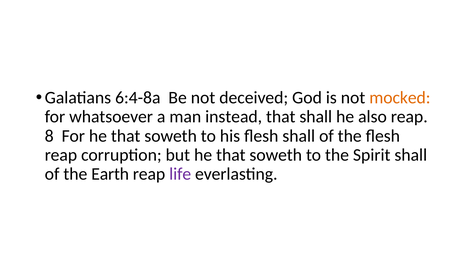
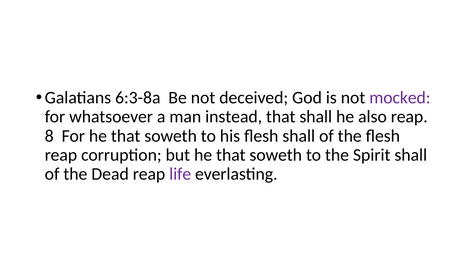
6:4-8a: 6:4-8a -> 6:3-8a (138, 98)
mocked colour: orange -> purple (400, 98)
Earth: Earth -> Dead (110, 174)
